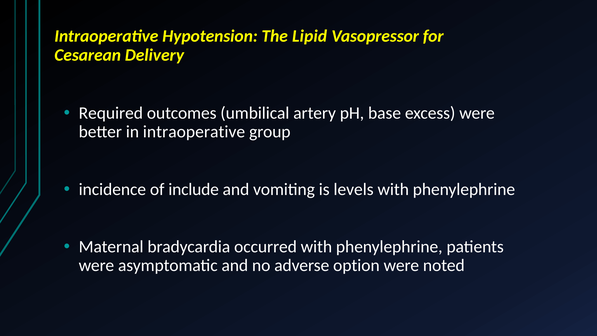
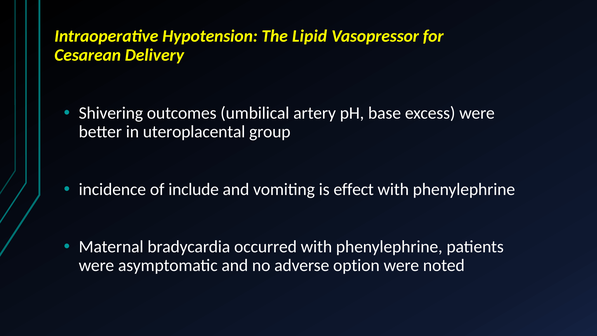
Required: Required -> Shivering (111, 113)
in intraoperative: intraoperative -> uteroplacental (194, 132)
levels: levels -> effect (354, 189)
